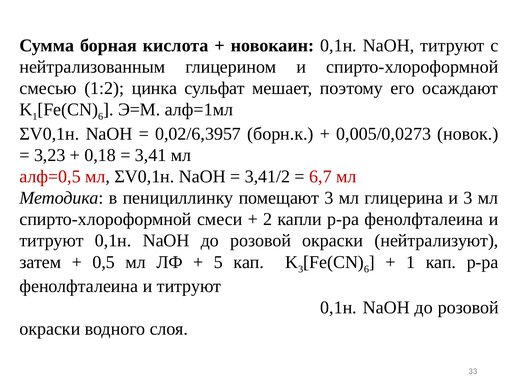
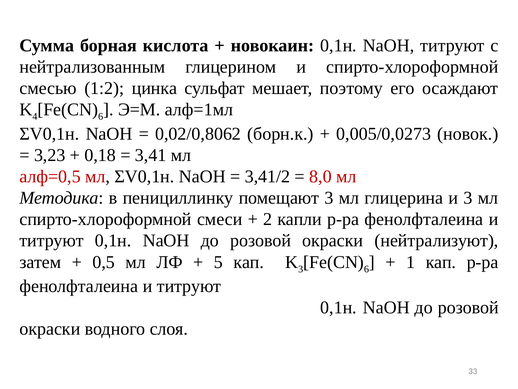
1: 1 -> 4 (35, 116)
0,02/6,3957: 0,02/6,3957 -> 0,02/0,8062 (198, 134)
6,7: 6,7 -> 8,0 (320, 176)
